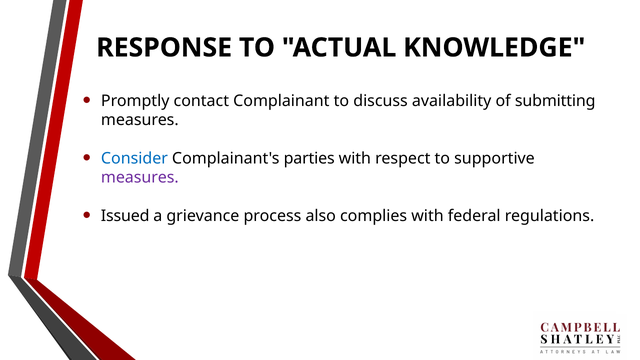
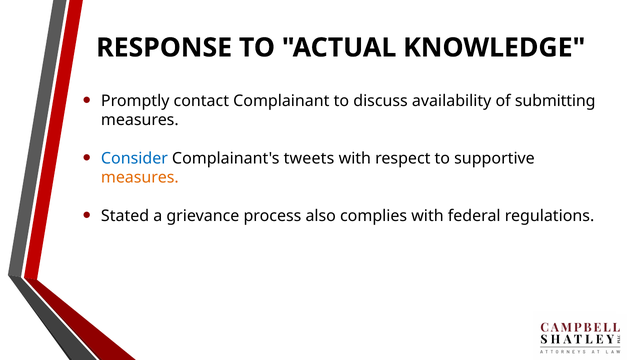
parties: parties -> tweets (309, 158)
measures colour: purple -> orange (140, 178)
Issued: Issued -> Stated (125, 216)
